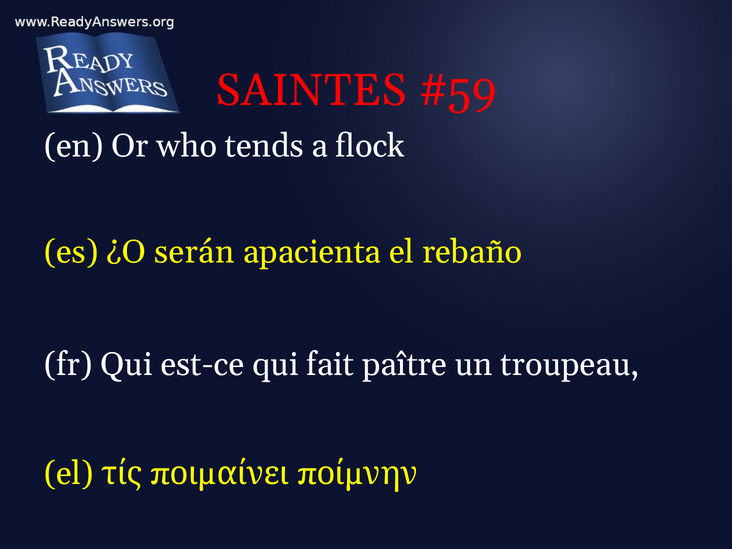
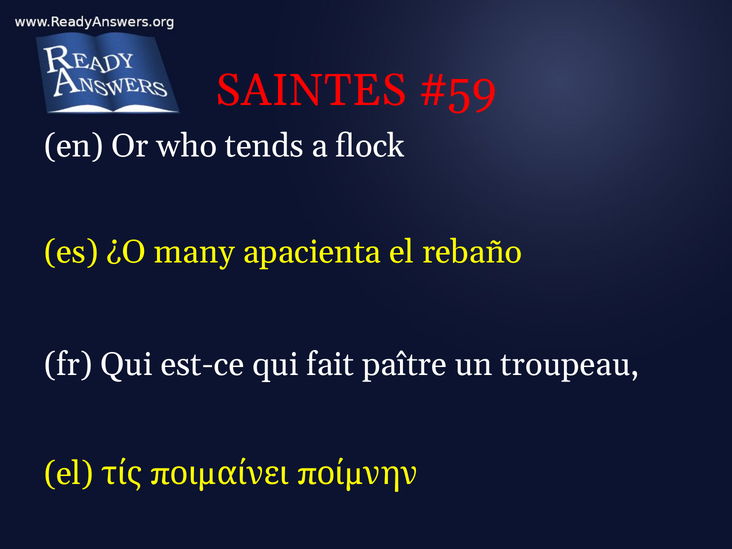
serán: serán -> many (194, 252)
